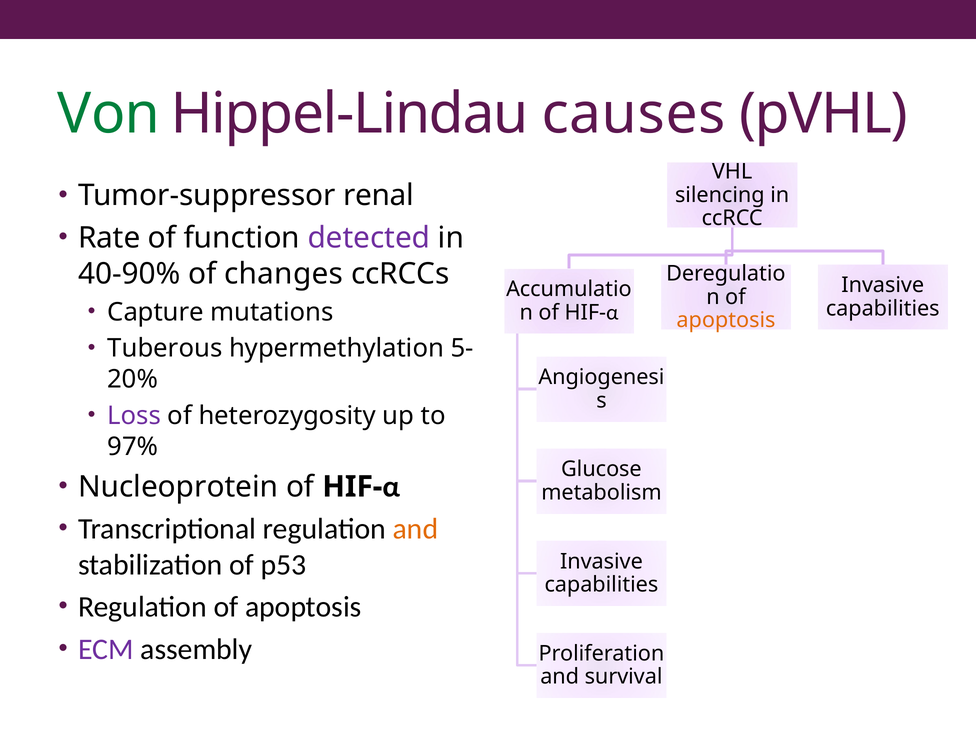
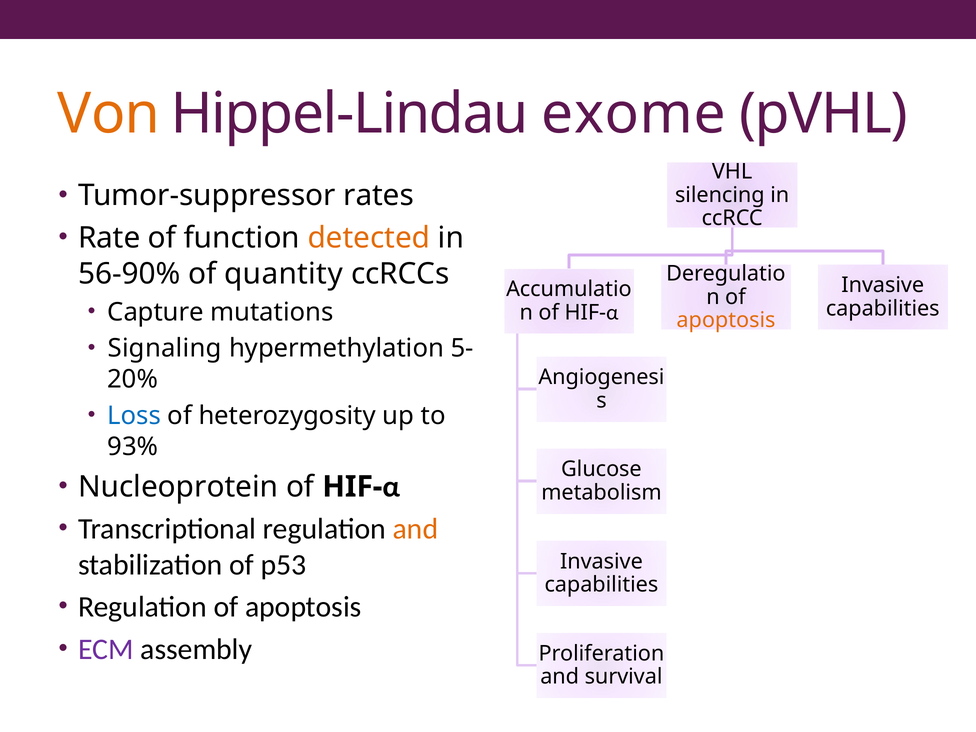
Von colour: green -> orange (109, 114)
causes: causes -> exome (634, 114)
renal: renal -> rates (379, 196)
detected colour: purple -> orange (369, 238)
40-90%: 40-90% -> 56-90% (129, 274)
changes: changes -> quantity (283, 274)
Tuberous: Tuberous -> Signaling (165, 348)
Loss colour: purple -> blue (134, 416)
97%: 97% -> 93% (133, 447)
